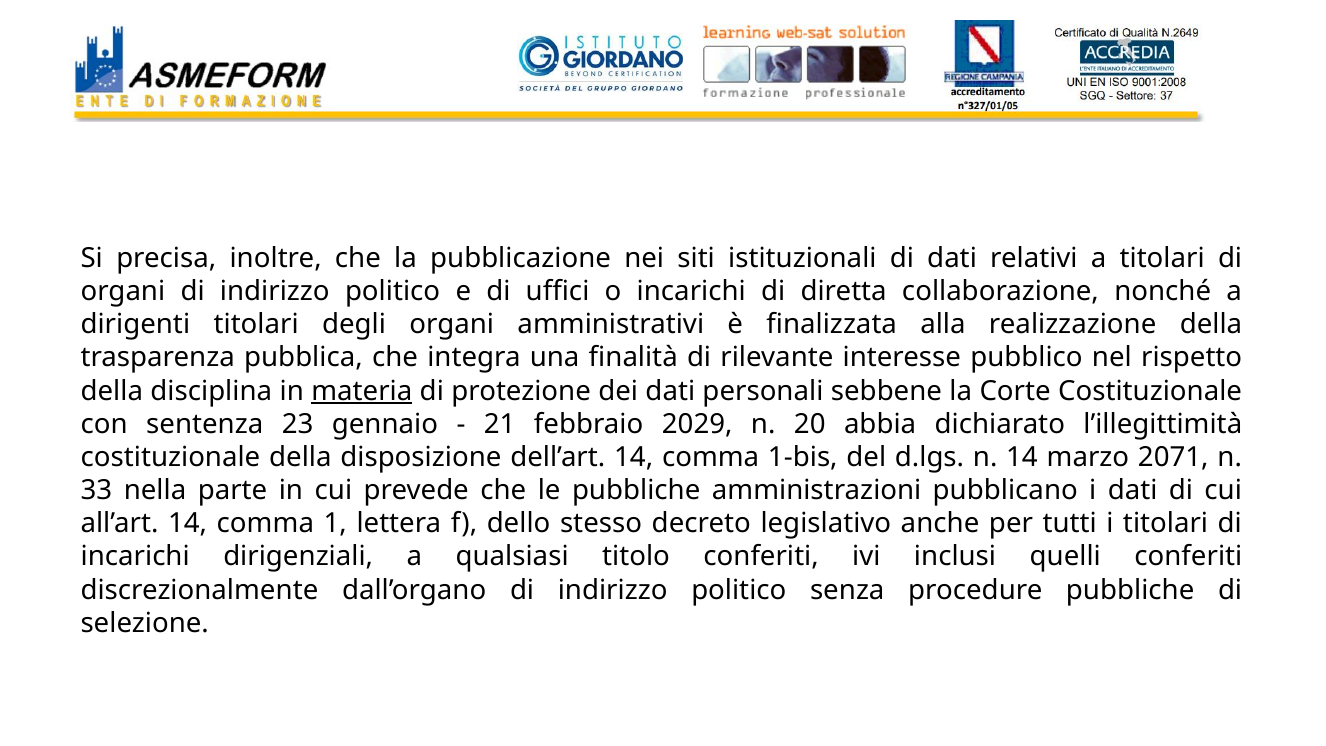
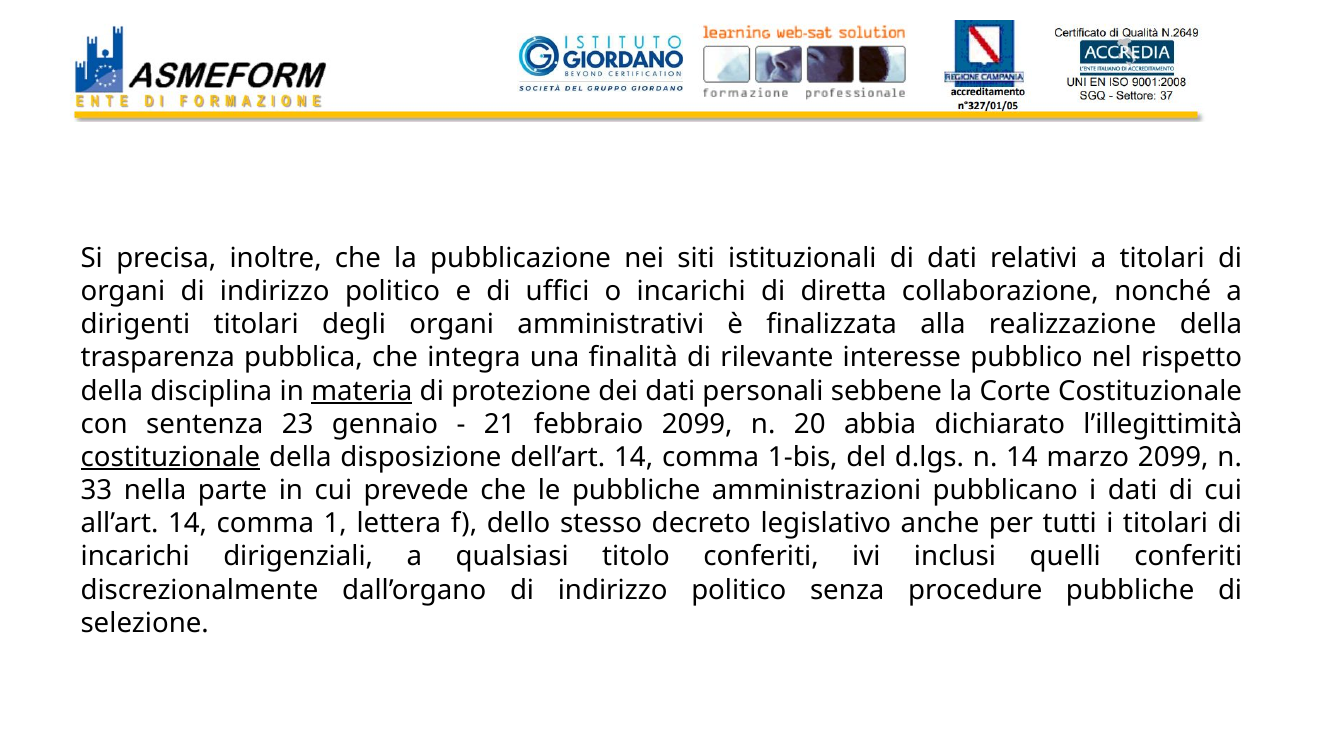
febbraio 2029: 2029 -> 2099 (697, 424)
costituzionale underline: none -> present (170, 457)
marzo 2071: 2071 -> 2099 (1173, 457)
